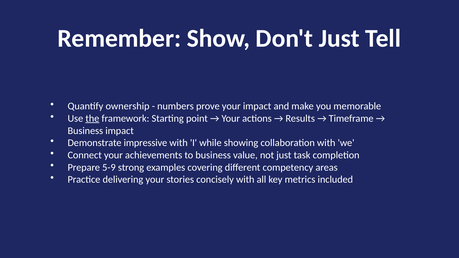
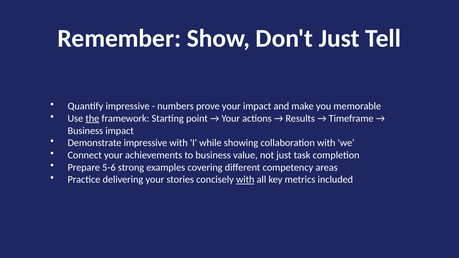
Quantify ownership: ownership -> impressive (128, 106)
5-9: 5-9 -> 5-6 (109, 167)
with underline: none -> present (245, 180)
